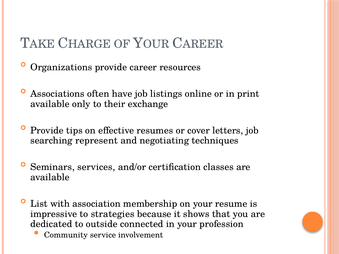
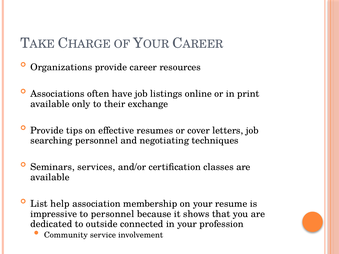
searching represent: represent -> personnel (97, 141)
with: with -> help (60, 204)
to strategies: strategies -> personnel (113, 214)
